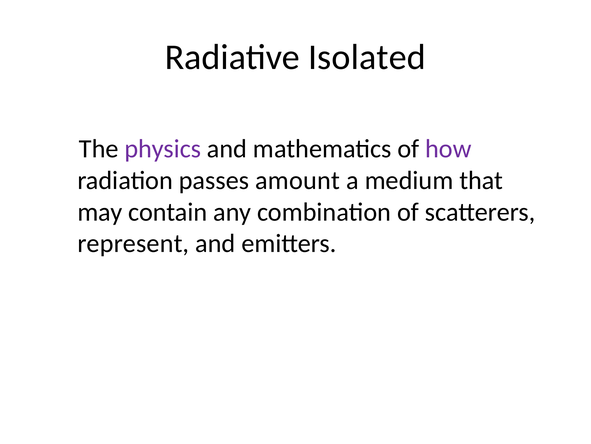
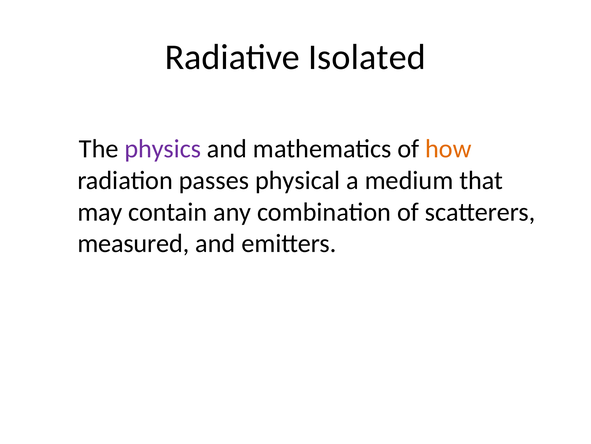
how colour: purple -> orange (448, 149)
amount: amount -> physical (298, 180)
represent: represent -> measured (133, 243)
